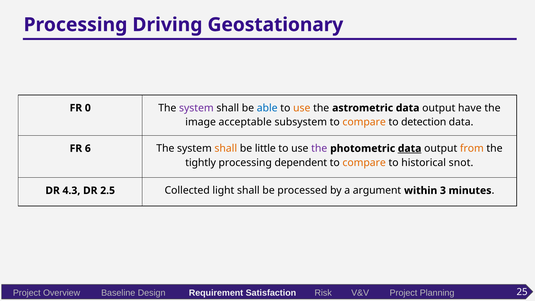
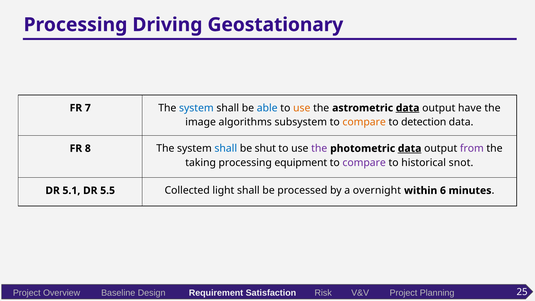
0: 0 -> 7 (88, 108)
system colour: purple -> blue (196, 108)
data underline: none -> present (408, 108)
acceptable: acceptable -> algorithms (245, 122)
6: 6 -> 8 (88, 148)
shall colour: orange -> blue (226, 148)
little: little -> shut (265, 148)
from colour: orange -> purple (472, 148)
tightly: tightly -> taking (201, 163)
dependent: dependent -> equipment (301, 163)
compare colour: orange -> purple (364, 163)
4.3: 4.3 -> 5.1 (71, 191)
2.5: 2.5 -> 5.5 (108, 191)
argument: argument -> overnight (377, 191)
3: 3 -> 6 (443, 191)
